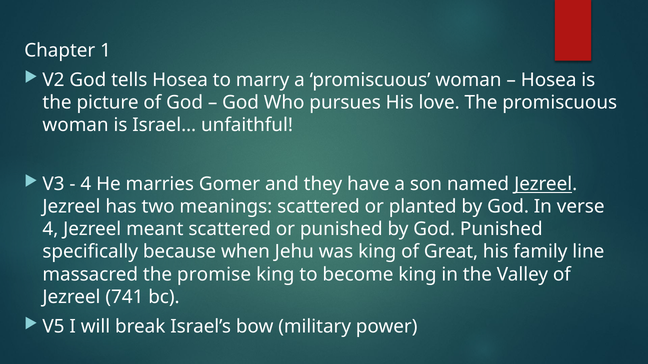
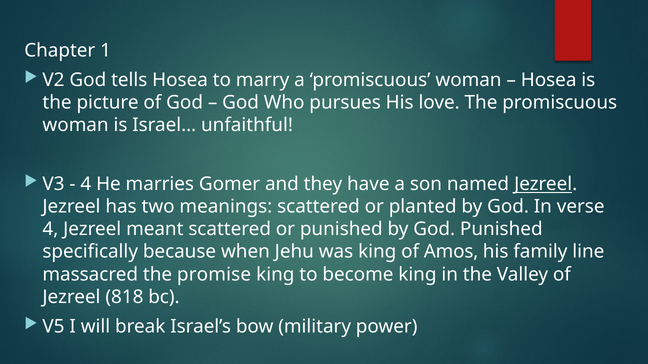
Great: Great -> Amos (451, 252)
741: 741 -> 818 (124, 297)
